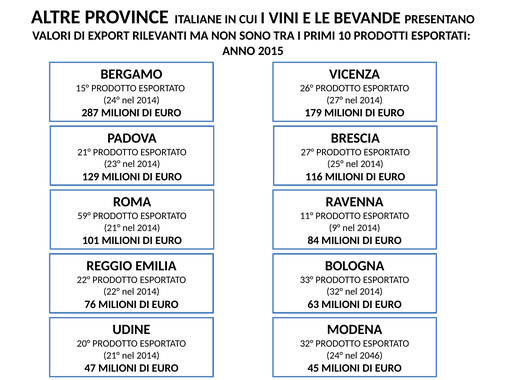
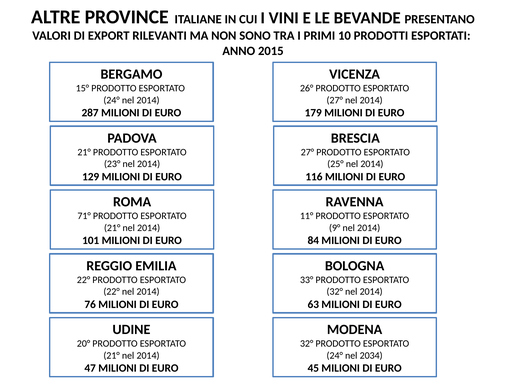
59°: 59° -> 71° (84, 216)
2046: 2046 -> 2034 (371, 355)
